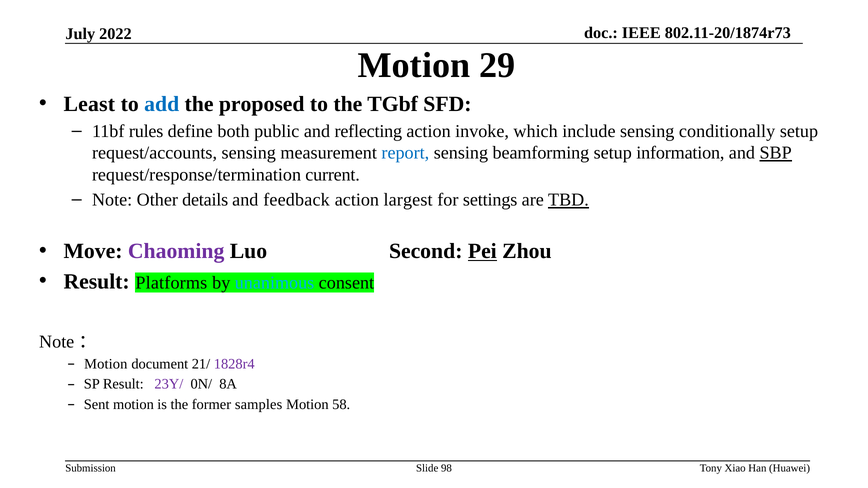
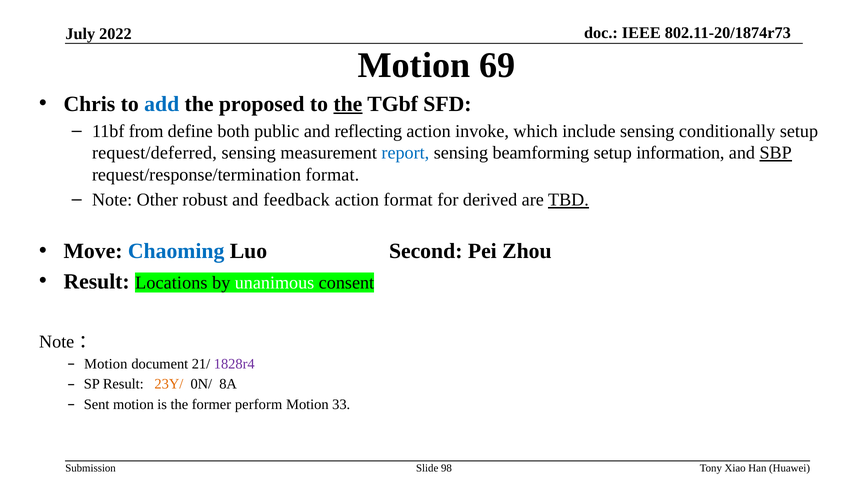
29: 29 -> 69 (497, 65)
Least: Least -> Chris (89, 104)
the underline: none -> present (348, 104)
rules: rules -> from (146, 131)
request/accounts: request/accounts -> request/deferred (154, 153)
request/response/termination current: current -> format (332, 175)
details: details -> robust (205, 200)
action largest: largest -> format (408, 200)
settings: settings -> derived (490, 200)
Chaoming colour: purple -> blue (176, 251)
Pei underline: present -> none (482, 251)
Platforms: Platforms -> Locations (171, 283)
unanimous colour: light blue -> white (275, 283)
23Y/ colour: purple -> orange (169, 384)
samples: samples -> perform (259, 404)
58: 58 -> 33 (341, 404)
